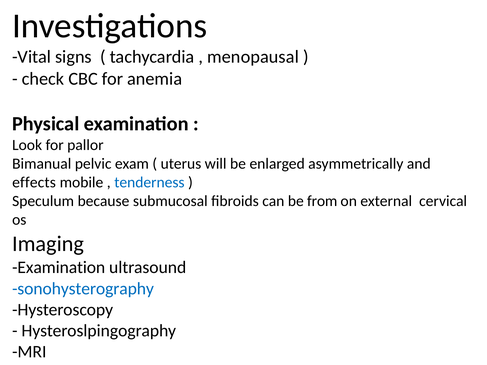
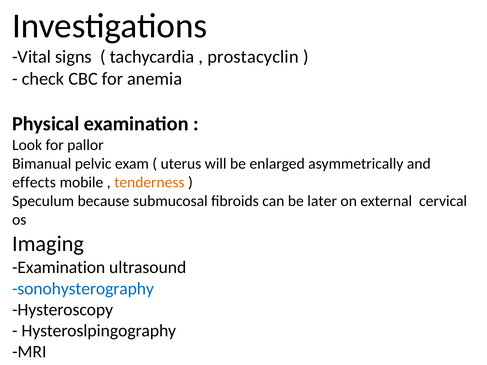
menopausal: menopausal -> prostacyclin (253, 57)
tenderness colour: blue -> orange (149, 182)
from: from -> later (322, 201)
